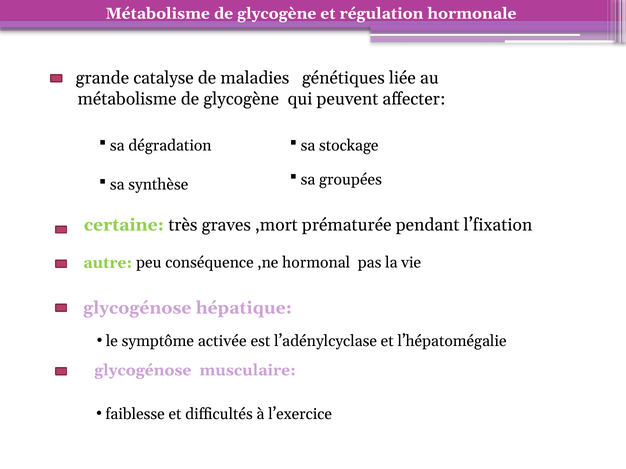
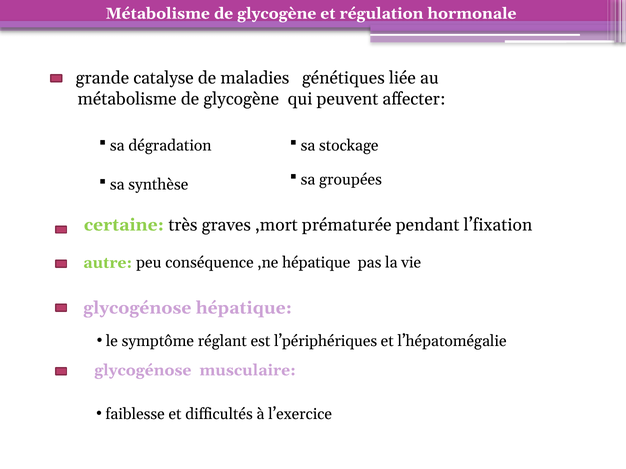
,ne hormonal: hormonal -> hépatique (316, 263)
activée: activée -> réglant (222, 341)
l’adénylcyclase: l’adénylcyclase -> l’périphériques (326, 341)
